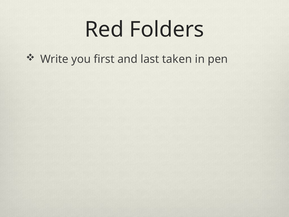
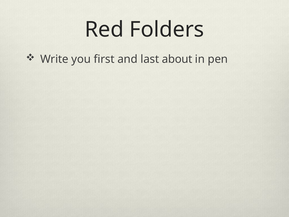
taken: taken -> about (177, 59)
